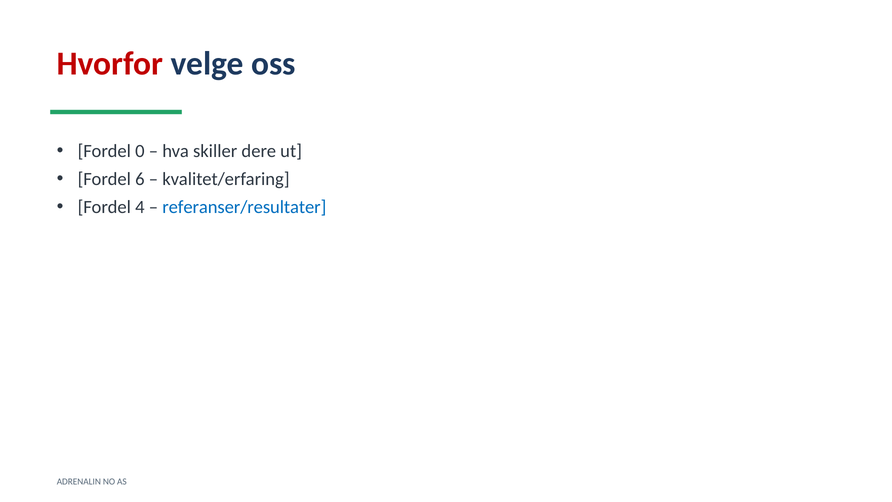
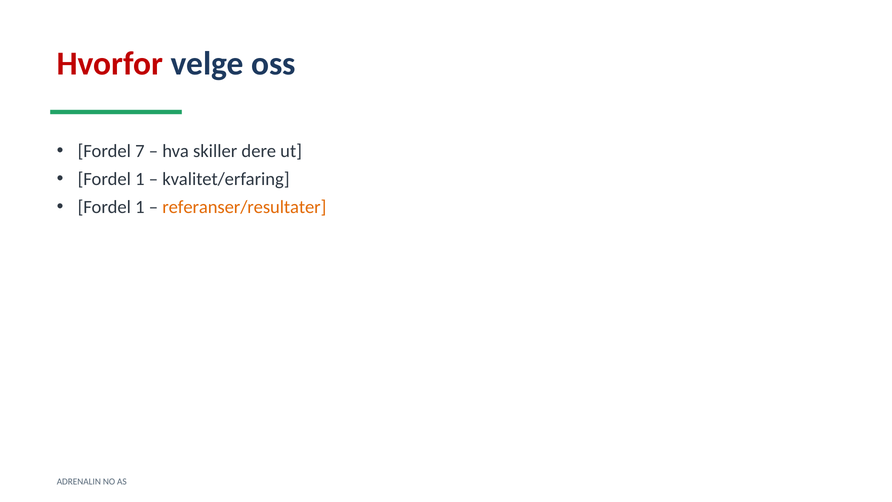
0: 0 -> 7 (140, 151)
6: 6 -> 1 (140, 179)
4: 4 -> 1 (140, 207)
referanser/resultater colour: blue -> orange (244, 207)
